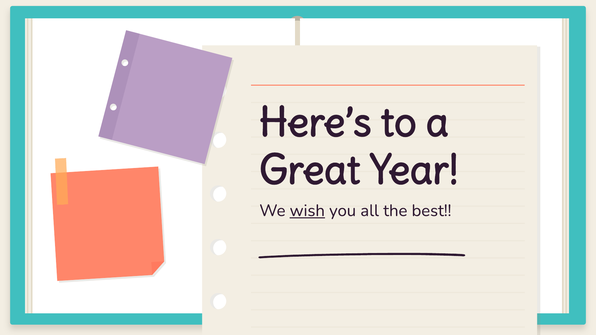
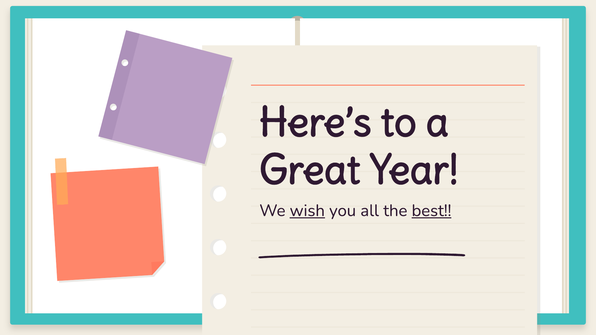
best underline: none -> present (432, 211)
